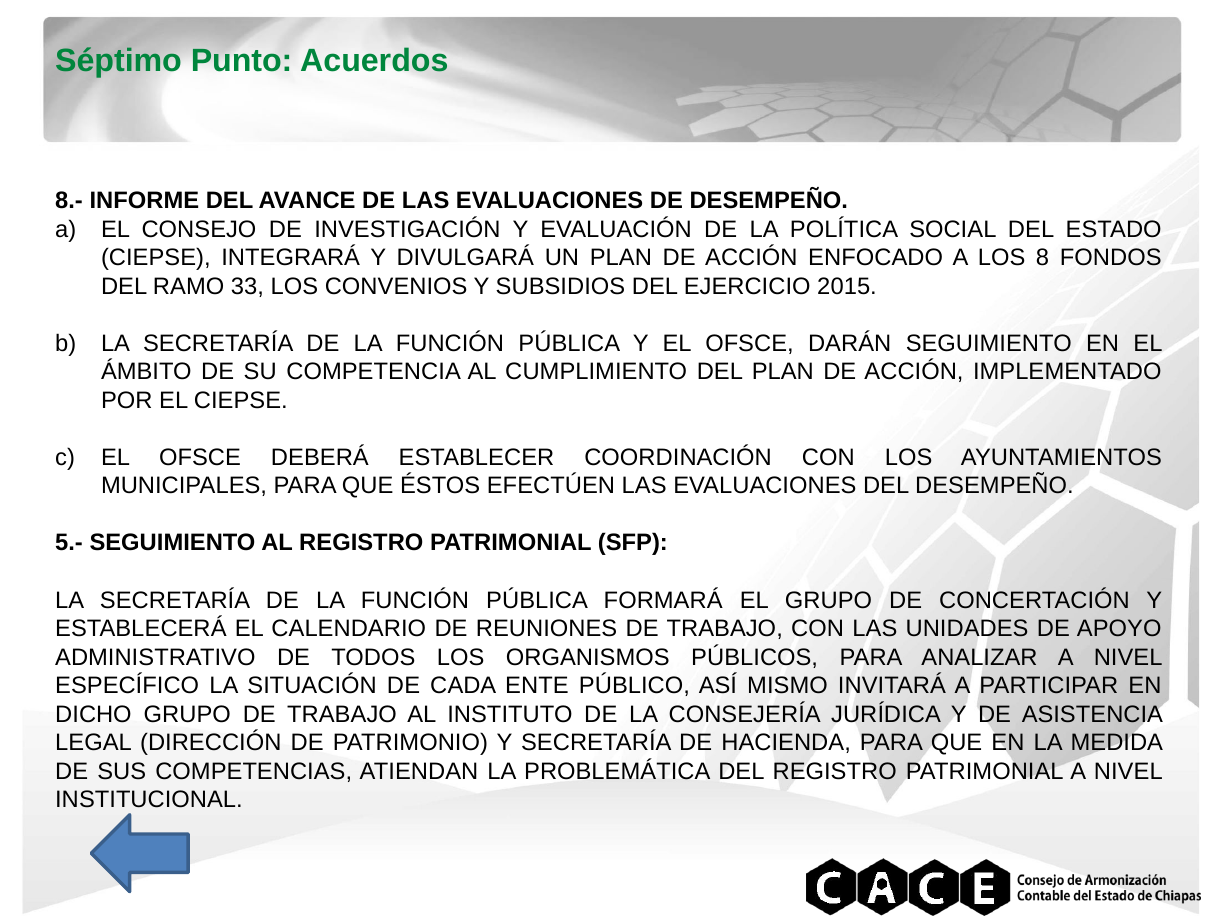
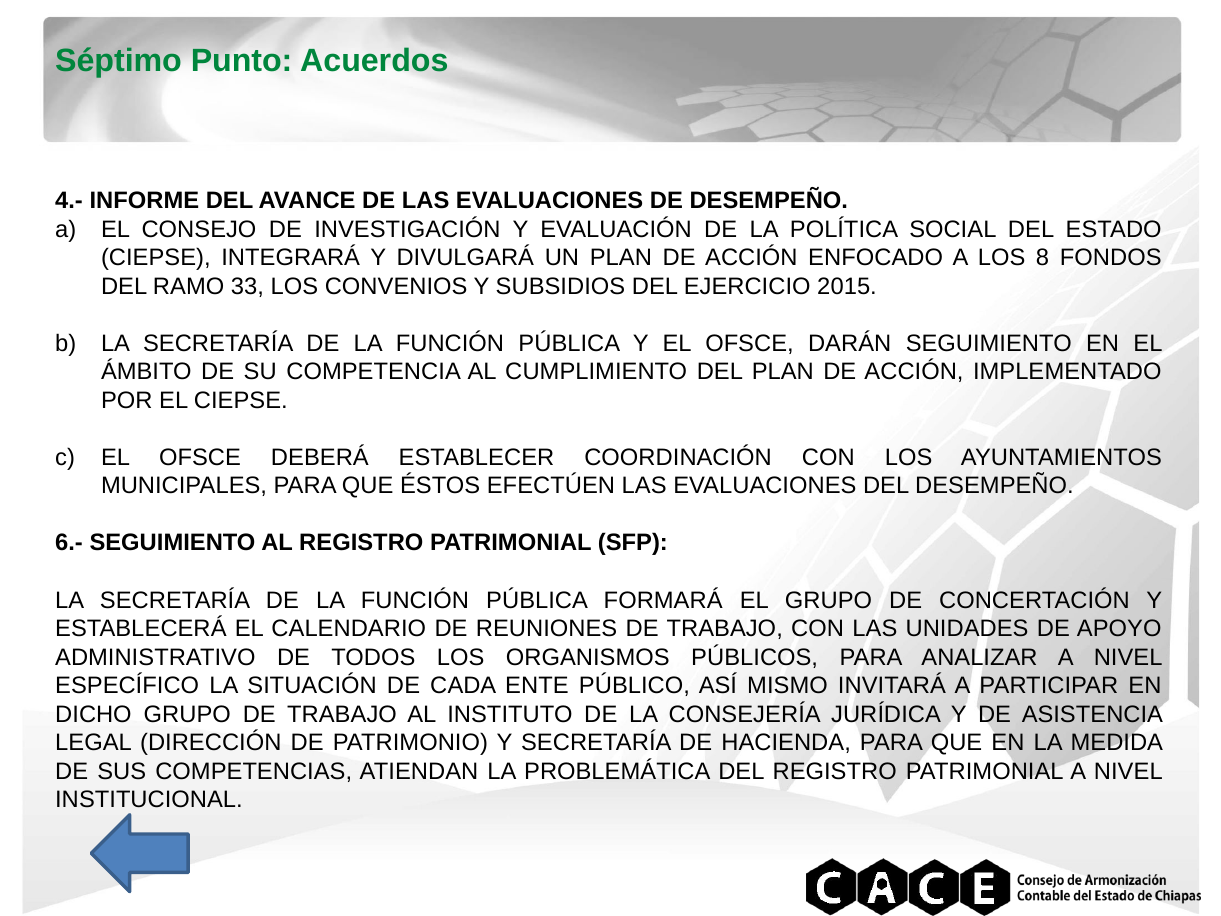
8.-: 8.- -> 4.- (69, 201)
5.-: 5.- -> 6.- (69, 543)
